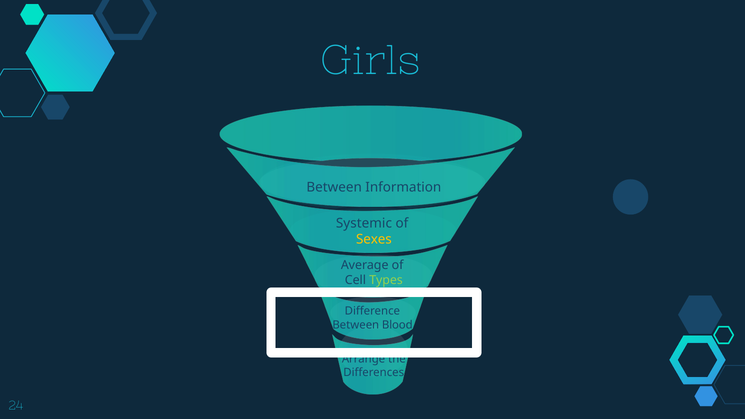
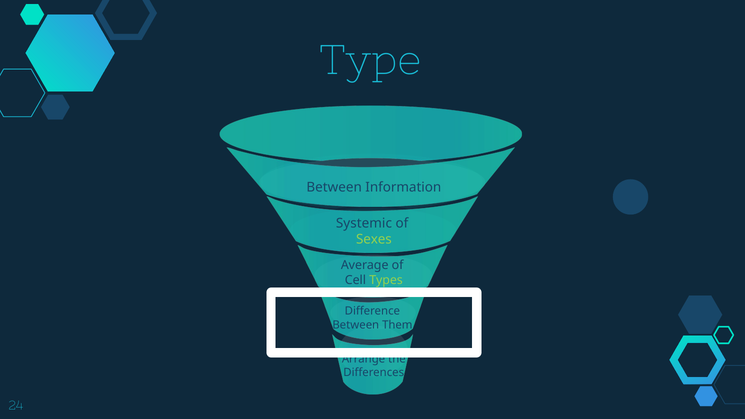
Girls: Girls -> Type (371, 61)
Sexes colour: yellow -> light green (374, 240)
Blood: Blood -> Them (397, 325)
